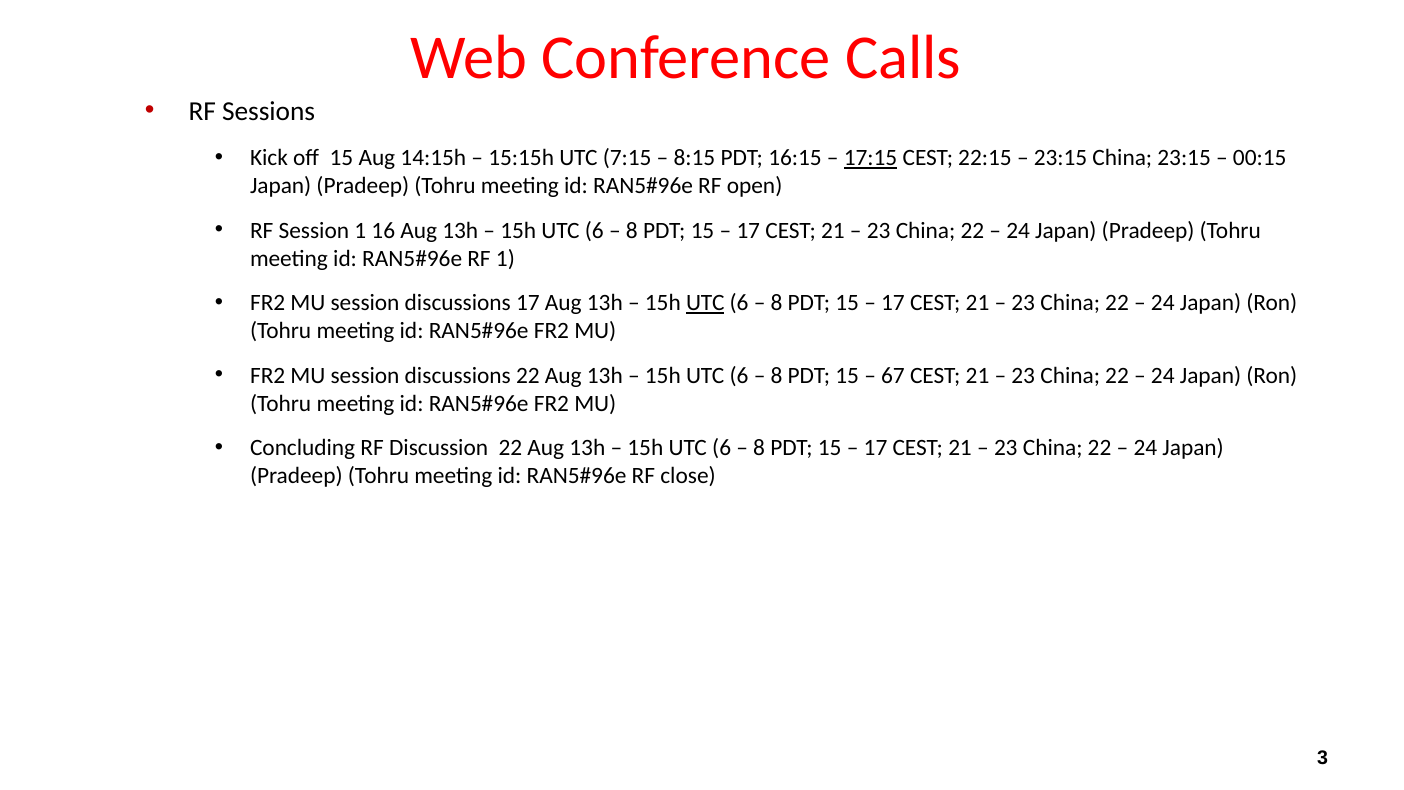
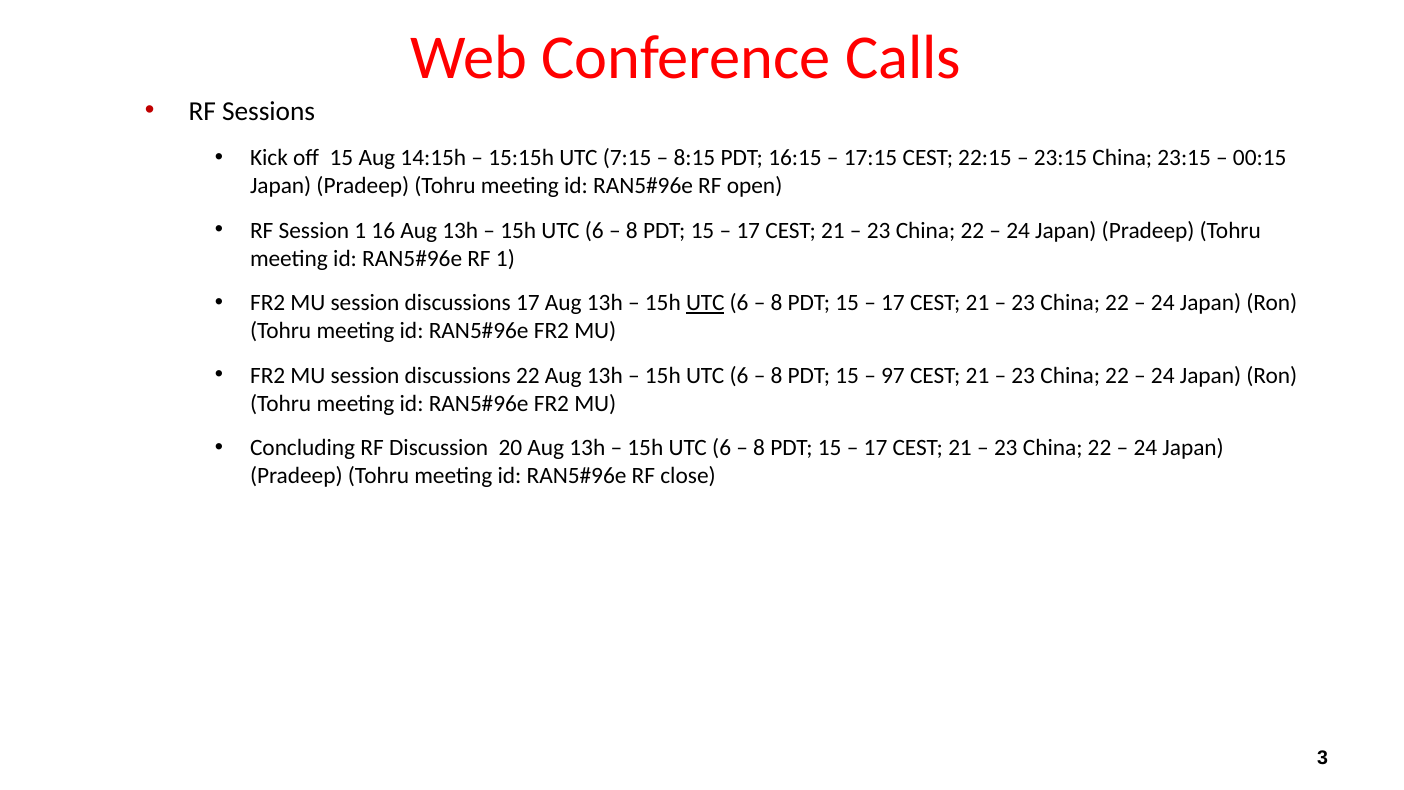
17:15 underline: present -> none (871, 158)
67: 67 -> 97 (893, 375)
Discussion 22: 22 -> 20 (511, 448)
